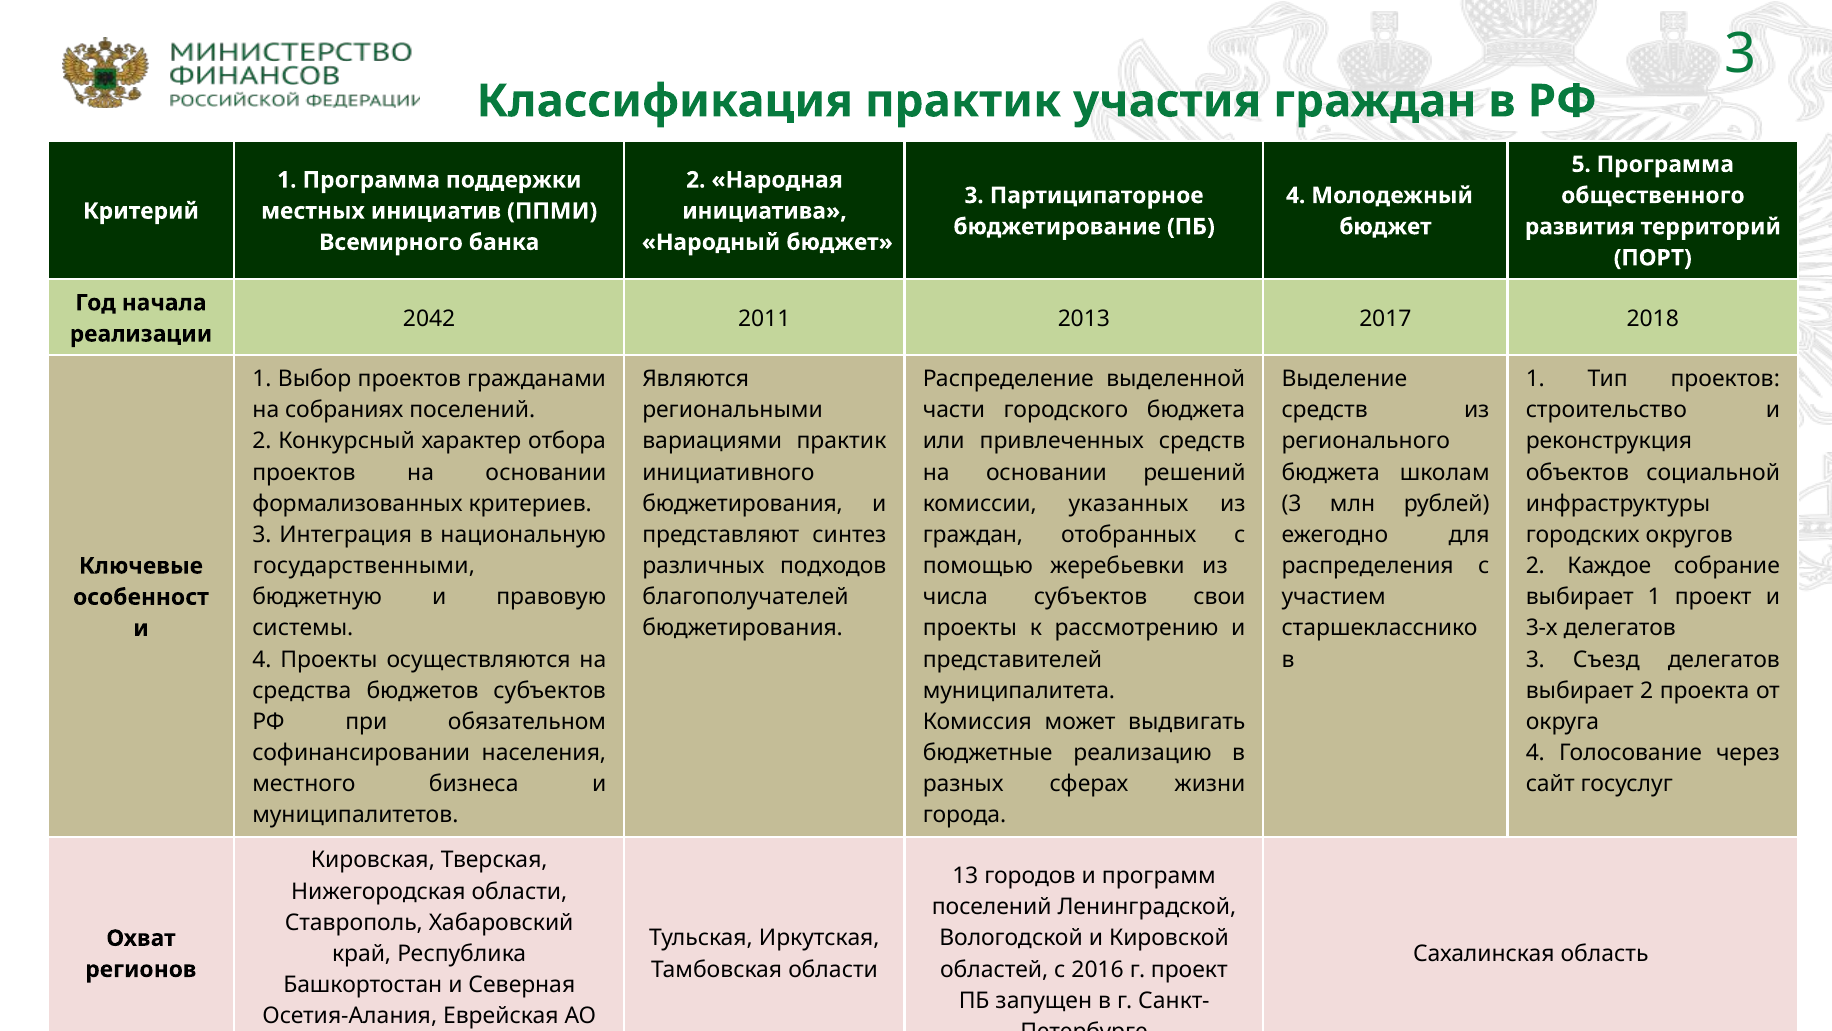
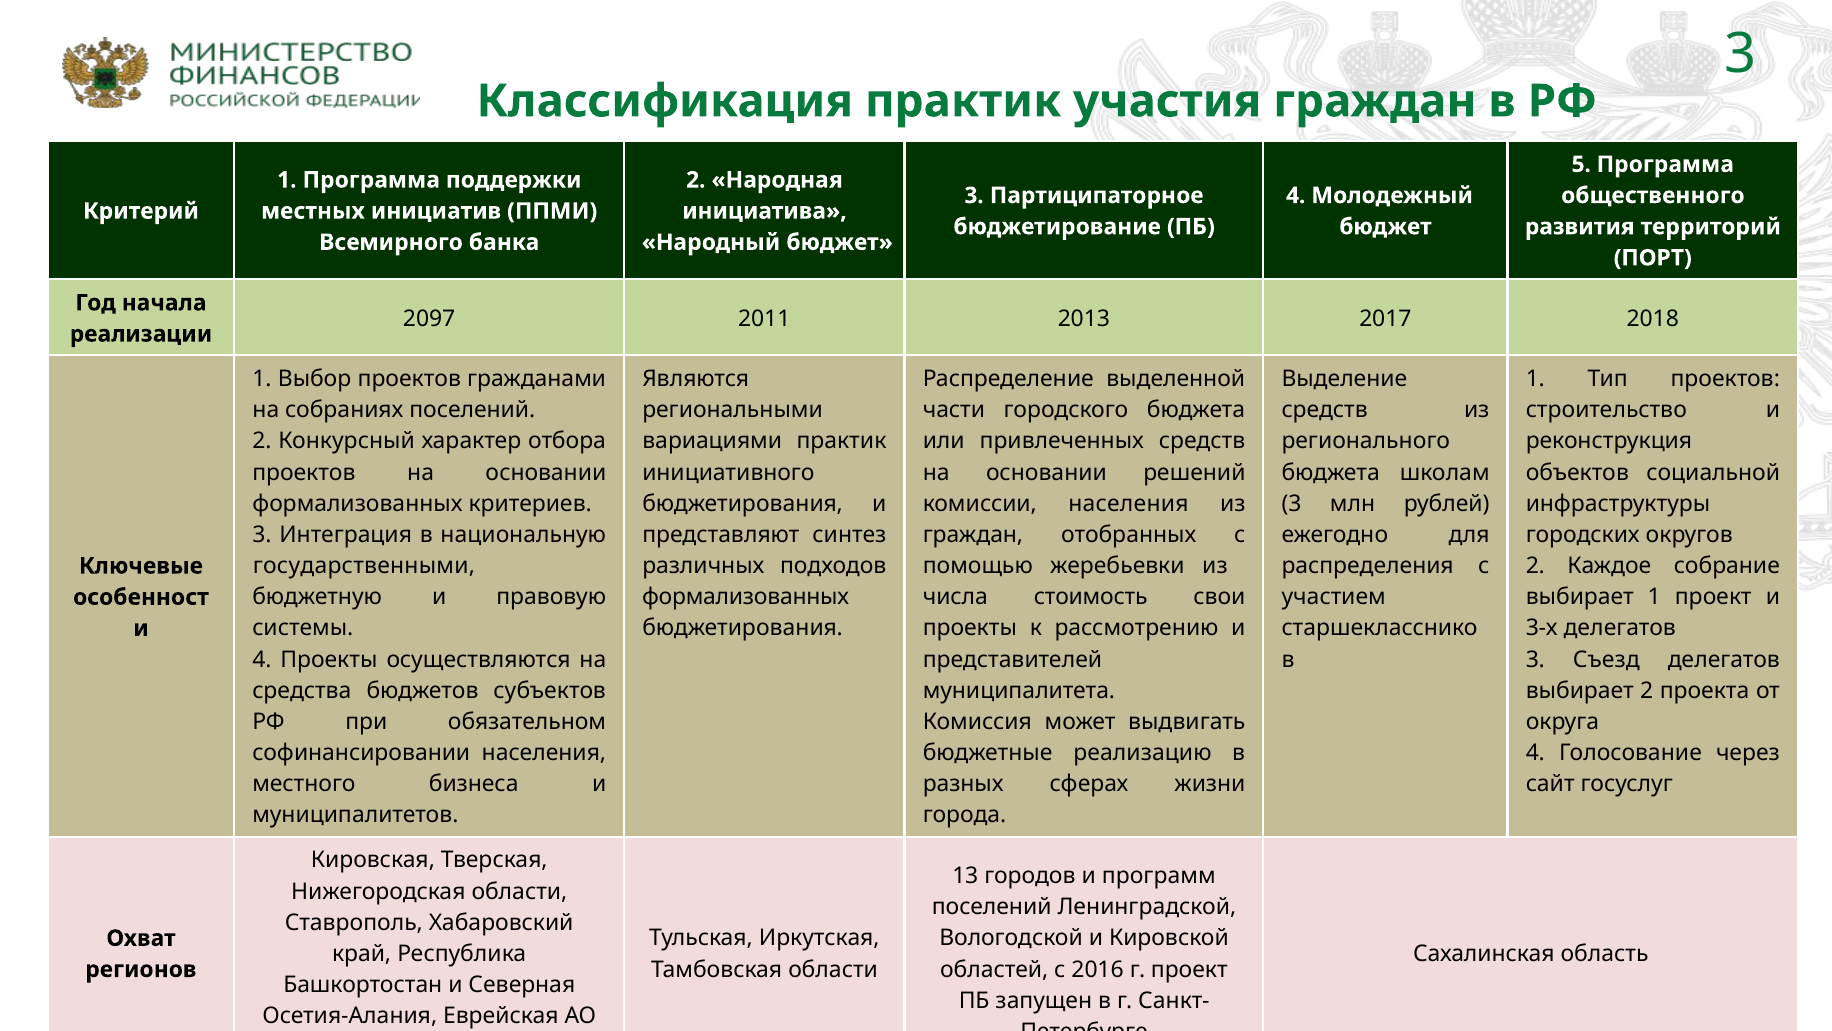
2042: 2042 -> 2097 (429, 318)
комиссии указанных: указанных -> населения (1128, 503)
благополучателей: благополучателей -> формализованных (746, 597)
числа субъектов: субъектов -> стоимость (1091, 597)
